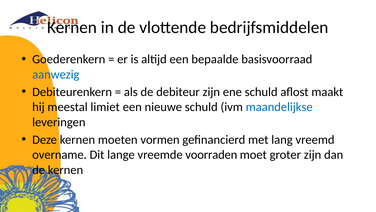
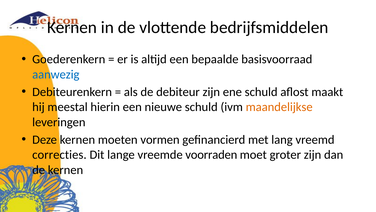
limiet: limiet -> hierin (105, 107)
maandelijkse colour: blue -> orange (279, 107)
overname: overname -> correcties (59, 154)
